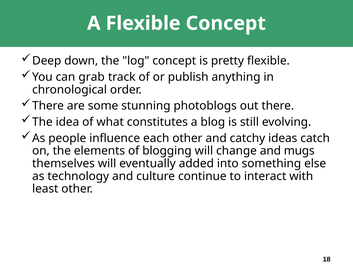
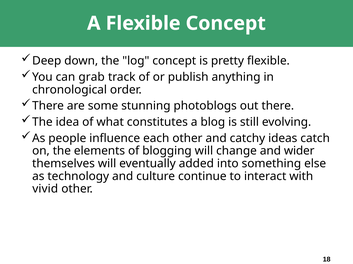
mugs: mugs -> wider (299, 151)
least: least -> vivid (45, 189)
